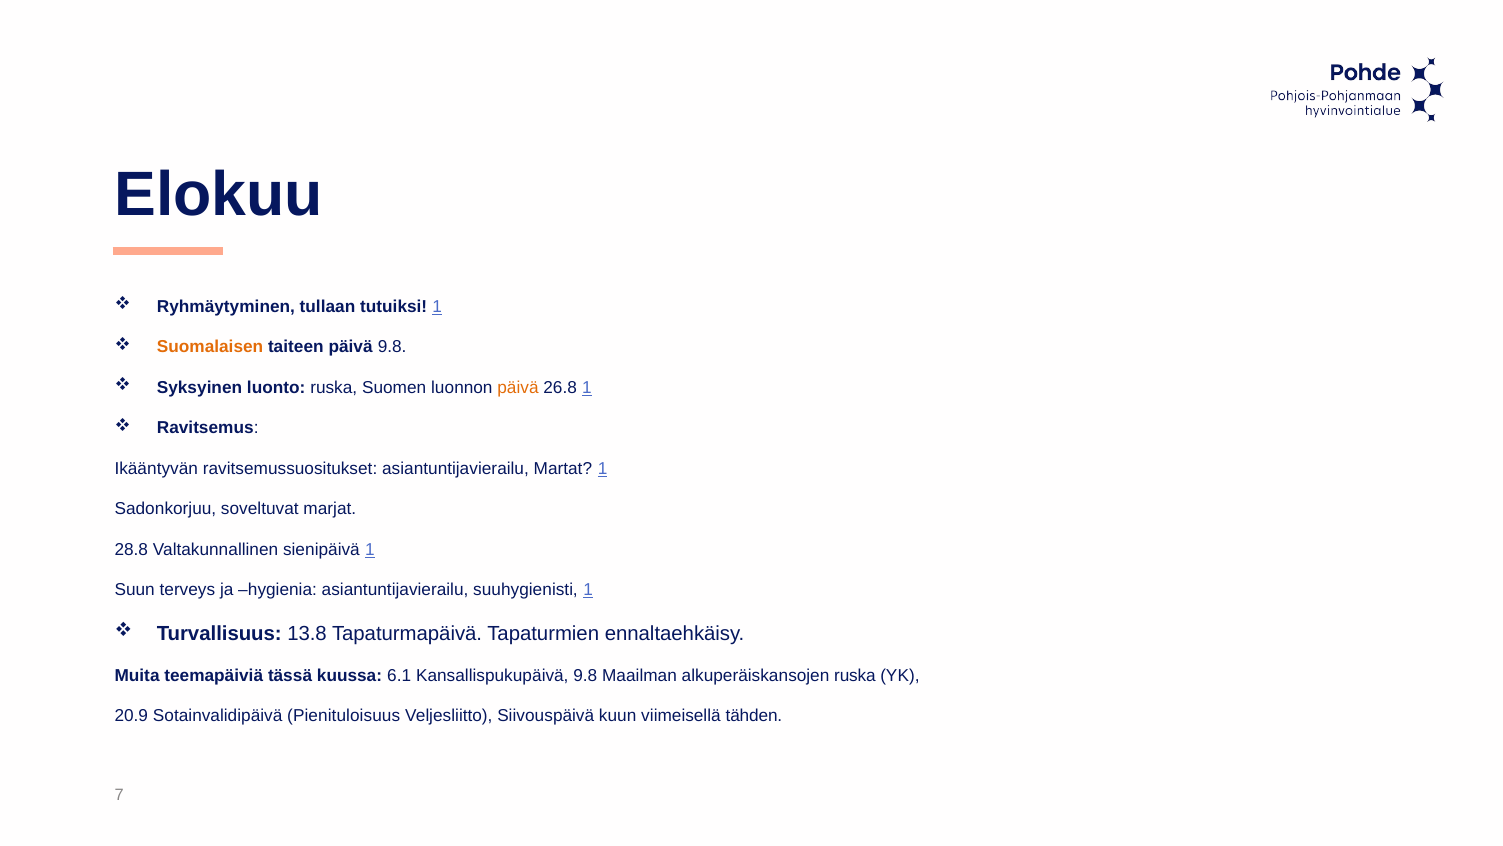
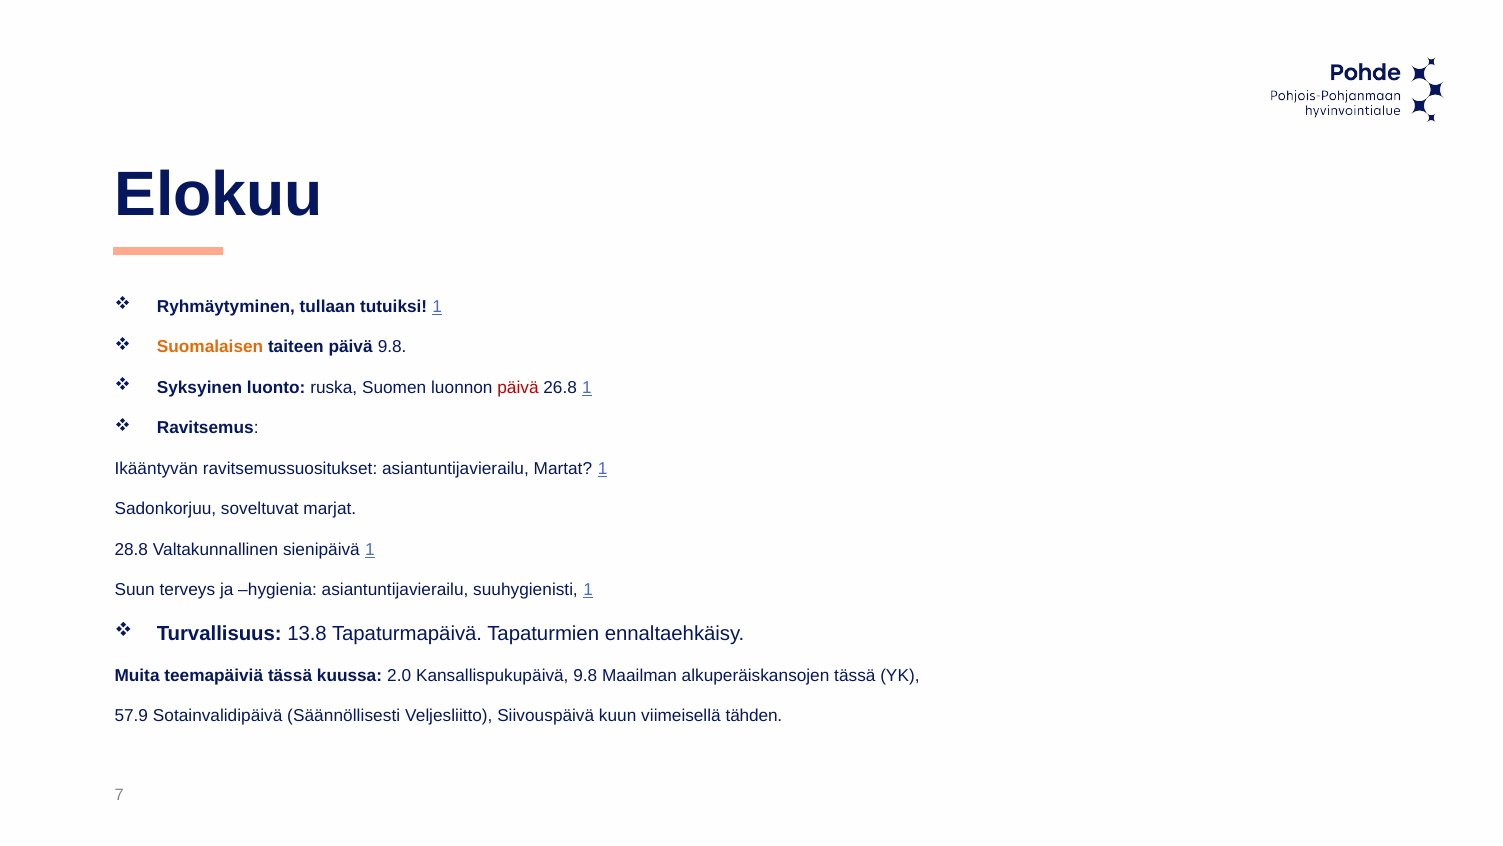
päivä colour: orange -> red (518, 387)
6.1: 6.1 -> 2.0 (399, 675)
alkuperäiskansojen ruska: ruska -> tässä (855, 675)
20.9: 20.9 -> 57.9 (131, 715)
Pienituloisuus: Pienituloisuus -> Säännöllisesti (344, 715)
